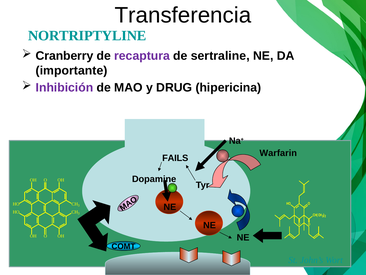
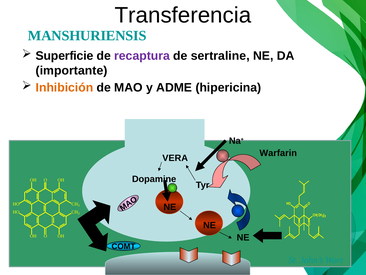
NORTRIPTYLINE: NORTRIPTYLINE -> MANSHURIENSIS (87, 36)
Cranberry: Cranberry -> Superficie (65, 56)
Inhibición colour: purple -> orange (64, 87)
DRUG: DRUG -> ADME (174, 87)
FAILS: FAILS -> VERA (175, 158)
